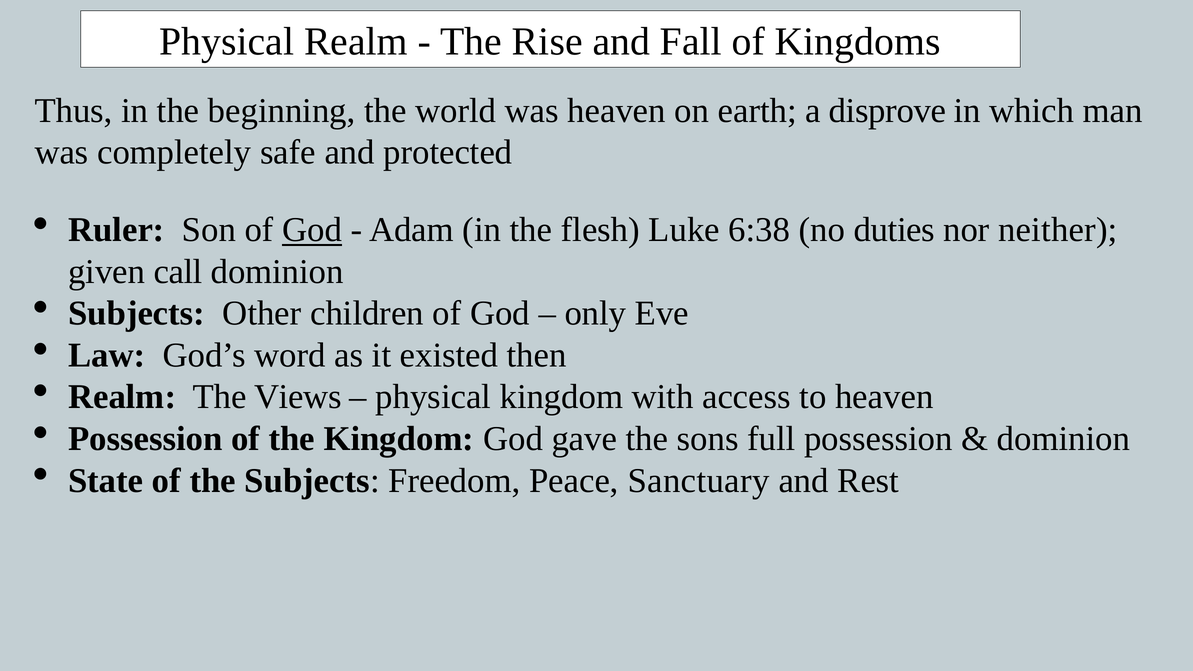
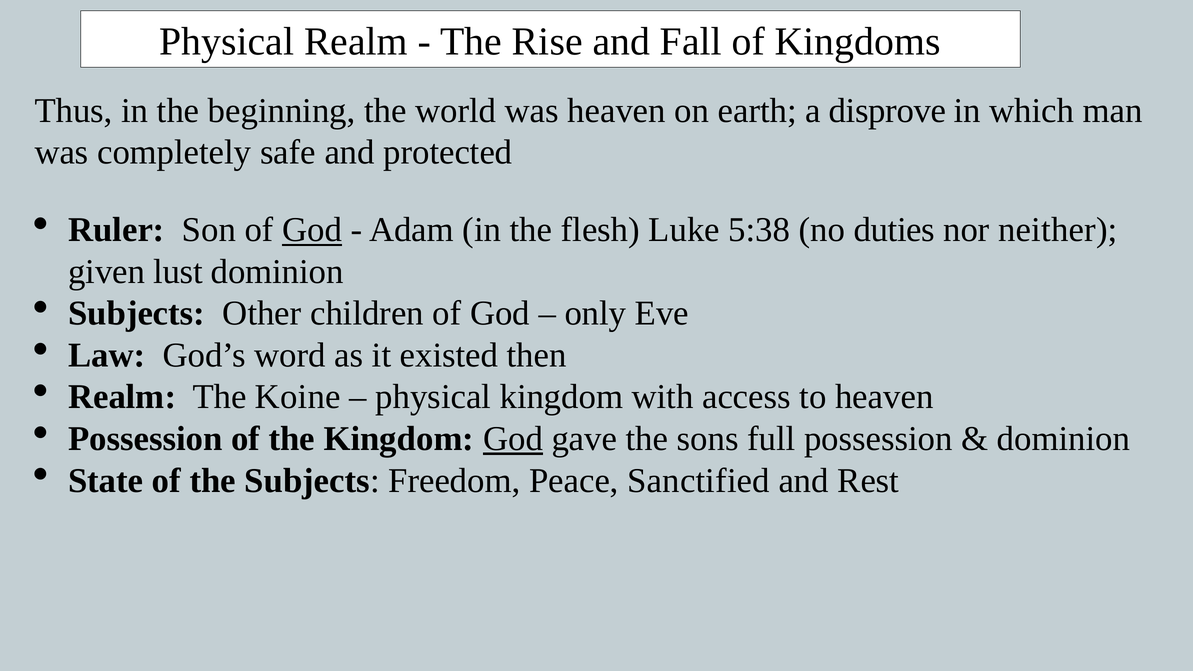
6:38: 6:38 -> 5:38 (759, 230)
call: call -> lust (178, 272)
Views: Views -> Koine (298, 397)
God underline: none -> present (513, 439)
Sanctuary: Sanctuary -> Sanctified (699, 481)
